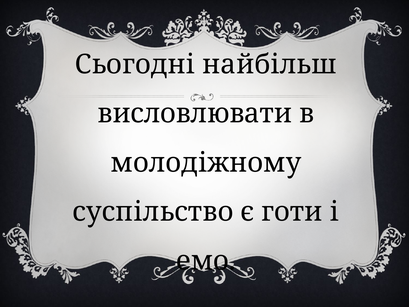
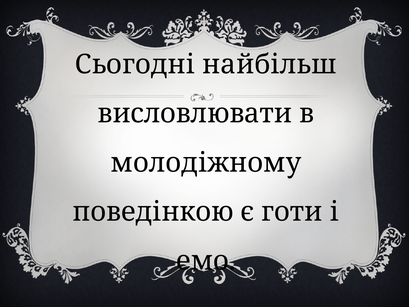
суспільство: суспільство -> поведінкою (153, 212)
